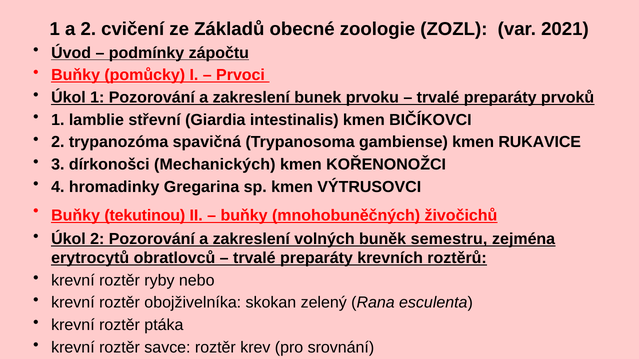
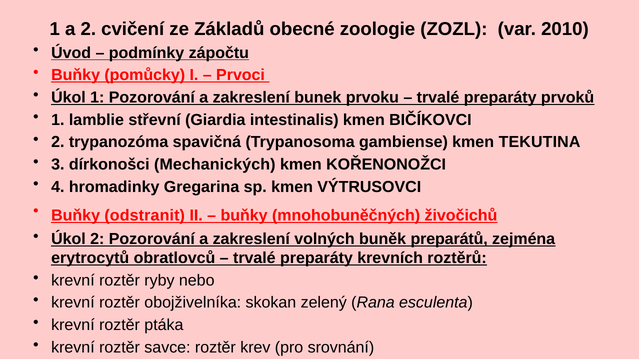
2021: 2021 -> 2010 (565, 29)
RUKAVICE: RUKAVICE -> TEKUTINA (540, 142)
tekutinou: tekutinou -> odstranit (145, 216)
semestru: semestru -> preparátů (449, 239)
